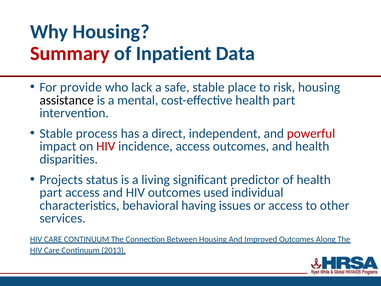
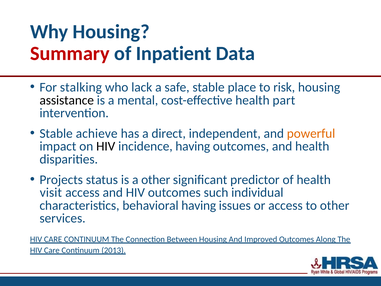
provide: provide -> stalking (81, 87)
process: process -> achieve (97, 133)
powerful colour: red -> orange (311, 133)
HIV colour: red -> black (106, 146)
incidence access: access -> having (193, 146)
a living: living -> other (156, 180)
part: part -> visit (51, 192)
used: used -> such (216, 192)
